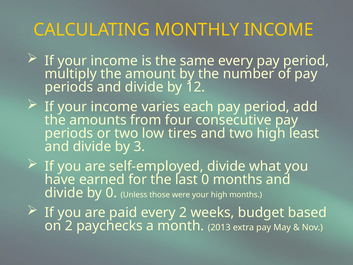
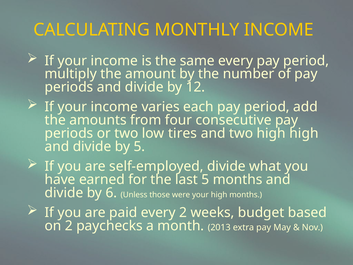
high least: least -> high (304, 133)
by 3: 3 -> 5 (139, 146)
last 0: 0 -> 5 (205, 179)
by 0: 0 -> 6 (111, 193)
